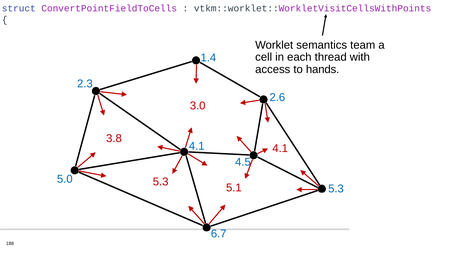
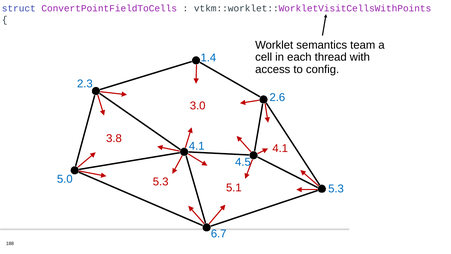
hands: hands -> config (323, 69)
